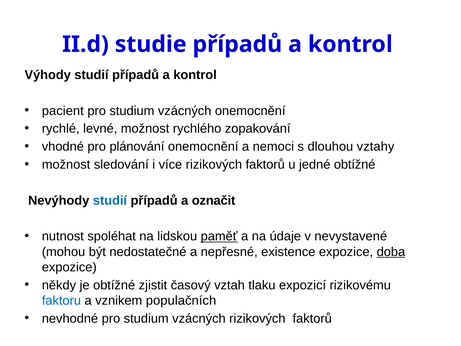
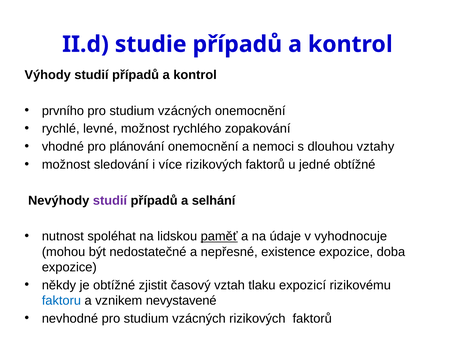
pacient: pacient -> prvního (63, 111)
studií colour: blue -> purple (110, 200)
označit: označit -> selhání (214, 200)
nevystavené: nevystavené -> vyhodnocuje (351, 236)
doba underline: present -> none (391, 252)
populačních: populačních -> nevystavené (181, 300)
